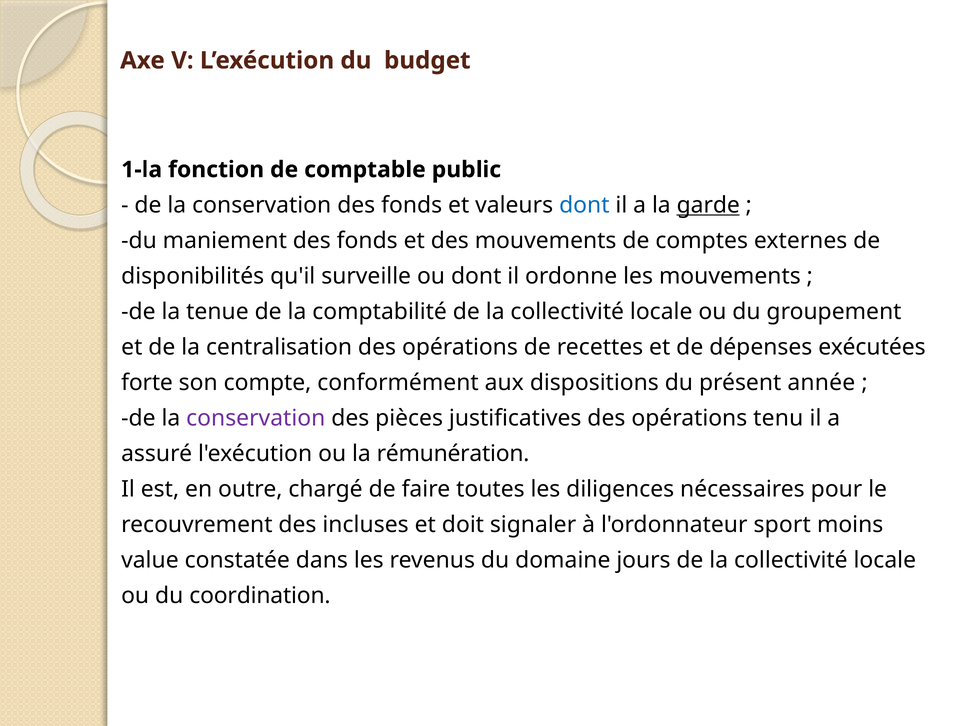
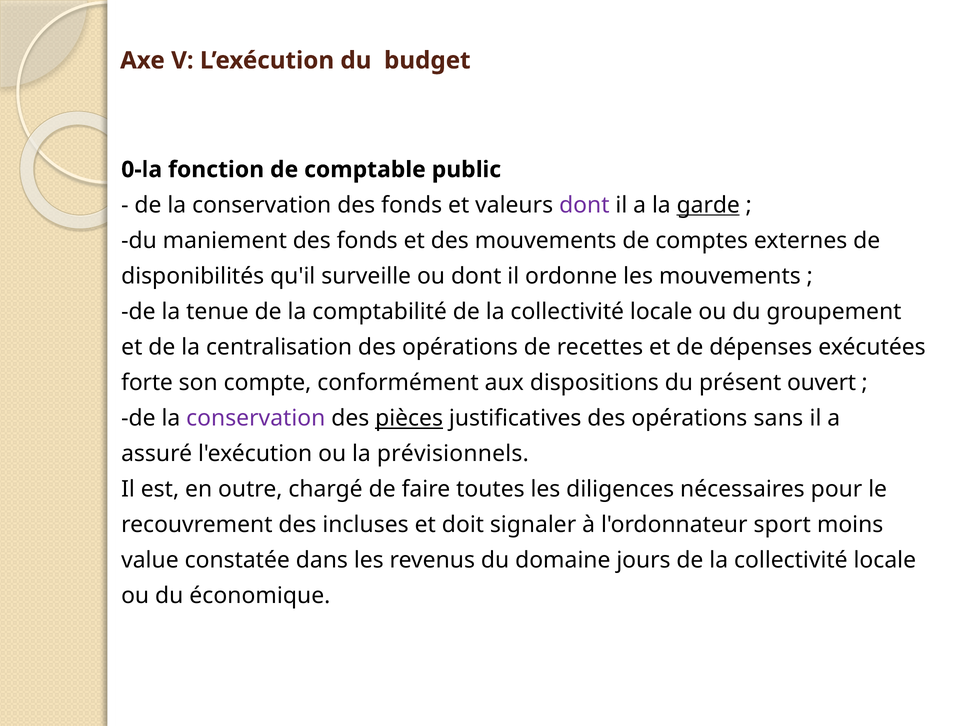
1-la: 1-la -> 0-la (142, 170)
dont colour: blue -> purple (584, 205)
année: année -> ouvert (822, 383)
pièces underline: none -> present (409, 419)
tenu: tenu -> sans (778, 419)
rémunération: rémunération -> prévisionnels (453, 454)
coordination: coordination -> économique (260, 596)
